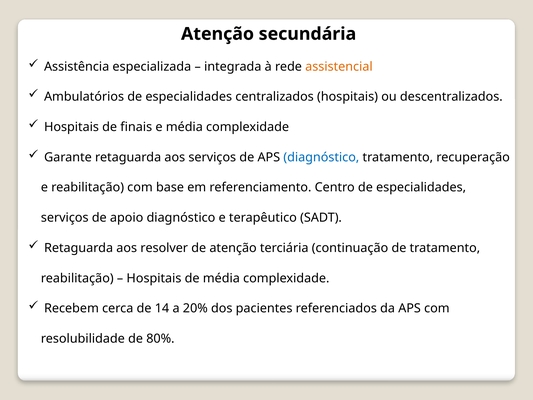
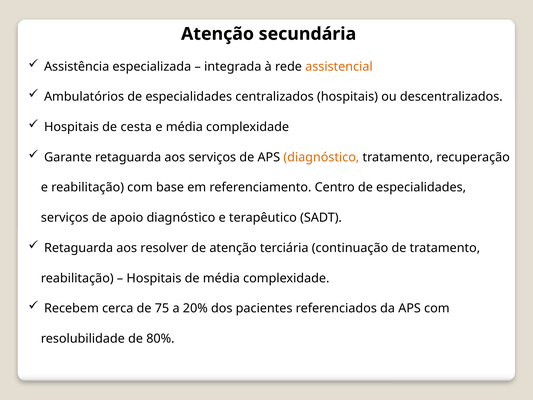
finais: finais -> cesta (136, 127)
diagnóstico colour: blue -> orange (321, 157)
14: 14 -> 75 (162, 308)
